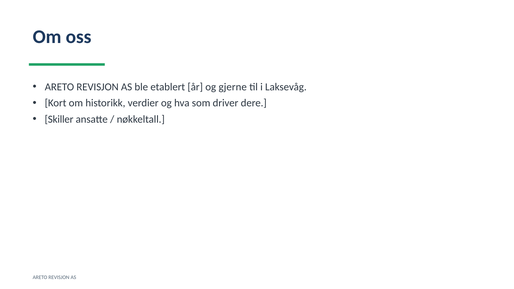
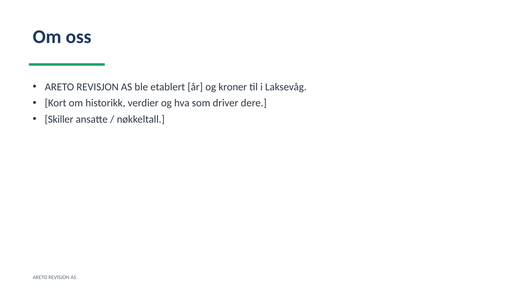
gjerne: gjerne -> kroner (233, 87)
